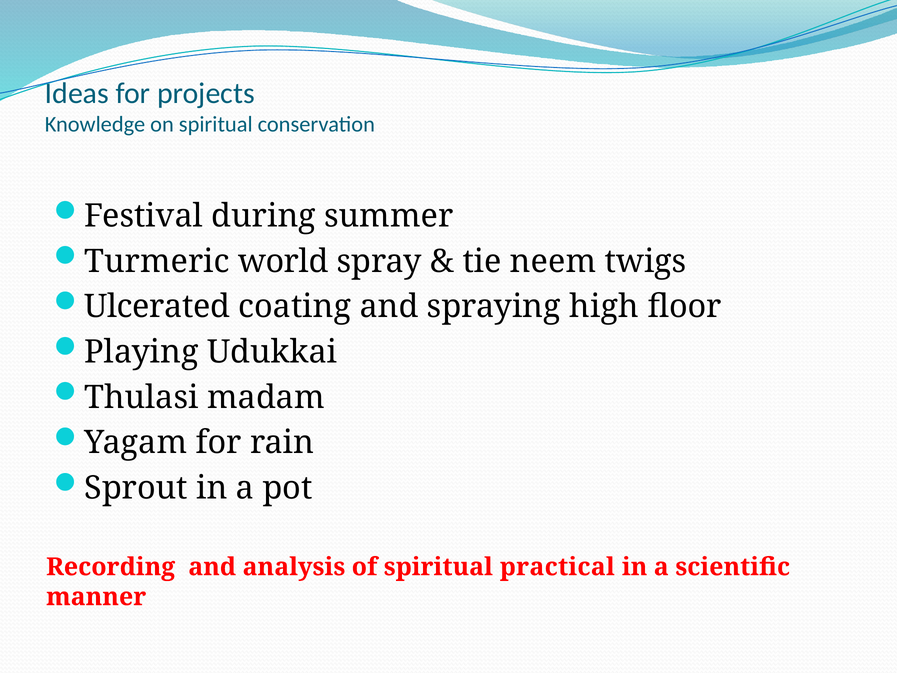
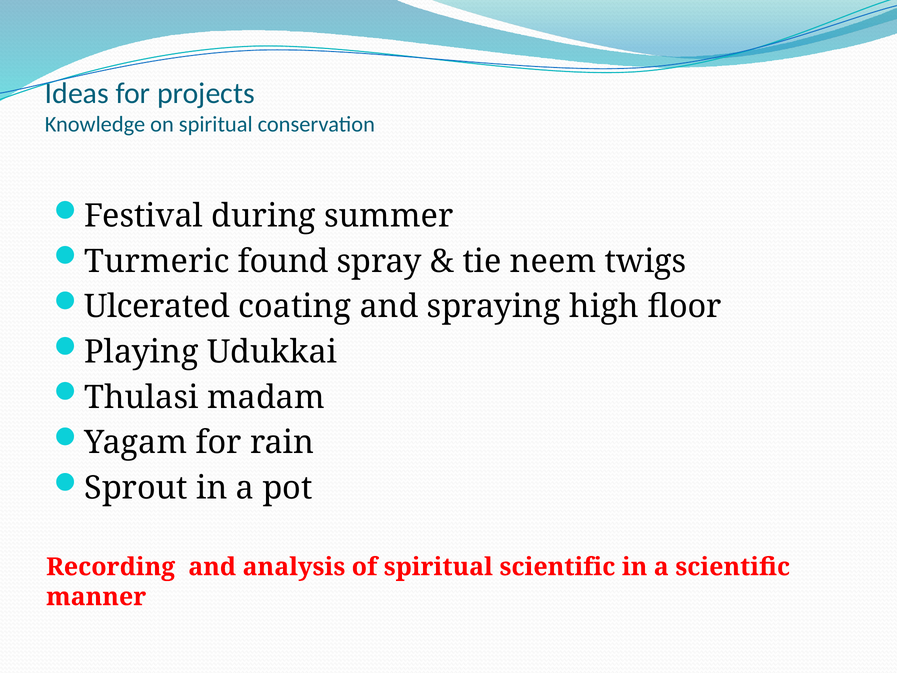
world: world -> found (283, 261)
spiritual practical: practical -> scientific (557, 567)
